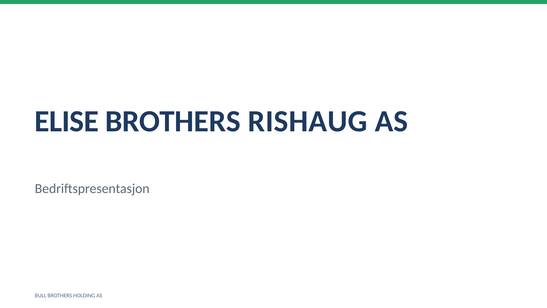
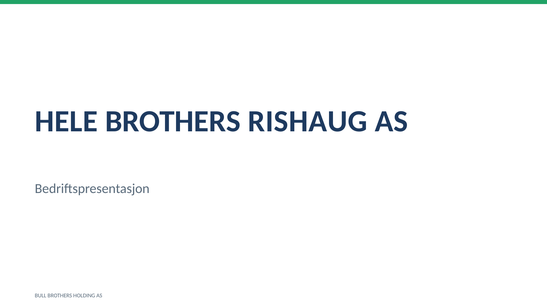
ELISE: ELISE -> HELE (66, 121)
